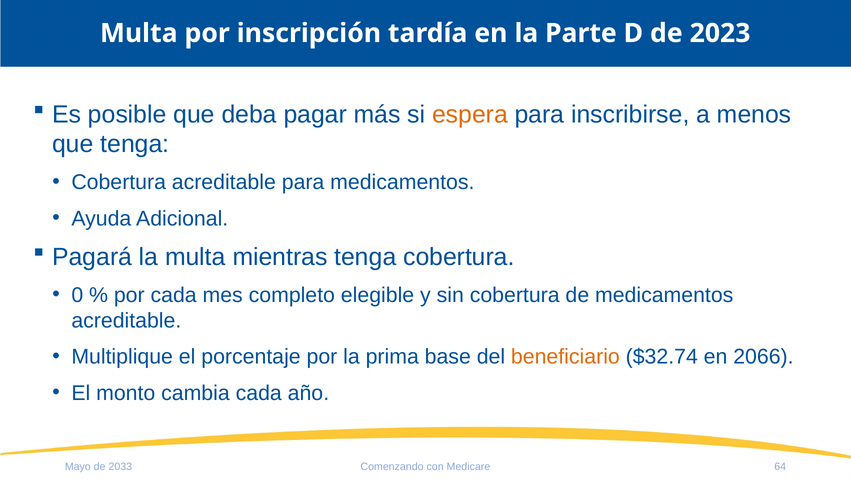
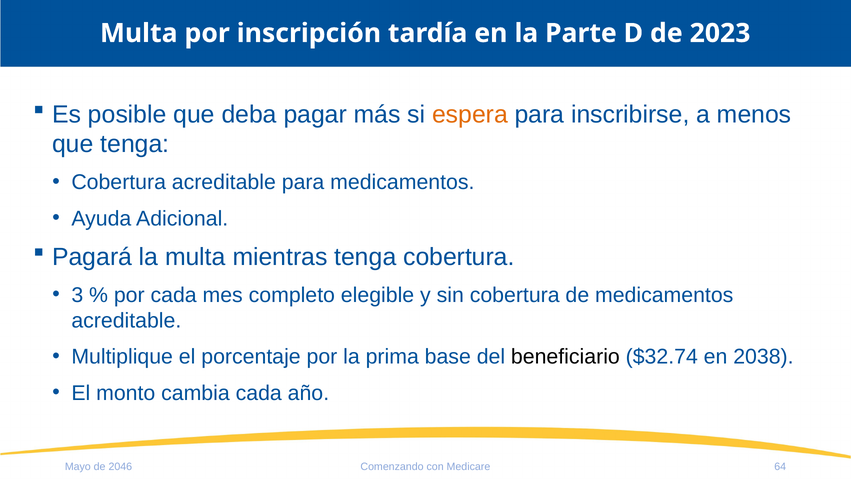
0: 0 -> 3 (77, 295)
beneficiario colour: orange -> black (565, 357)
2066: 2066 -> 2038 (763, 357)
2033: 2033 -> 2046 (120, 467)
